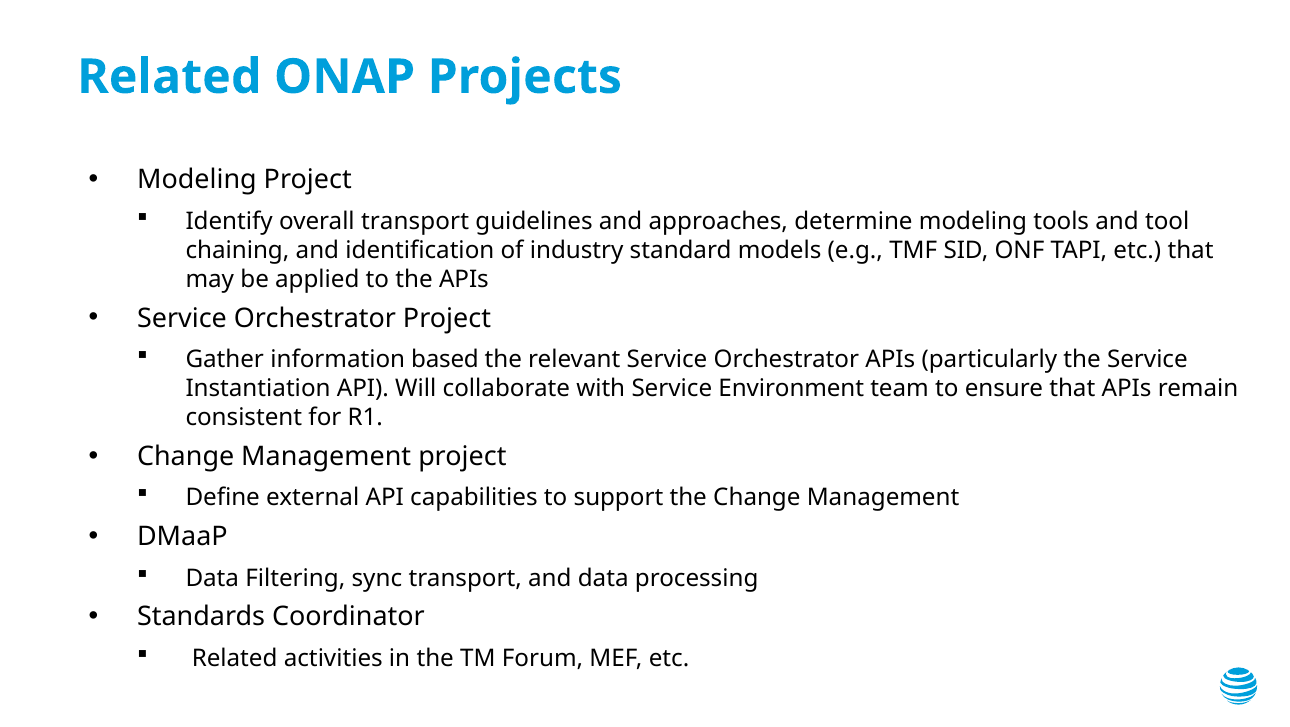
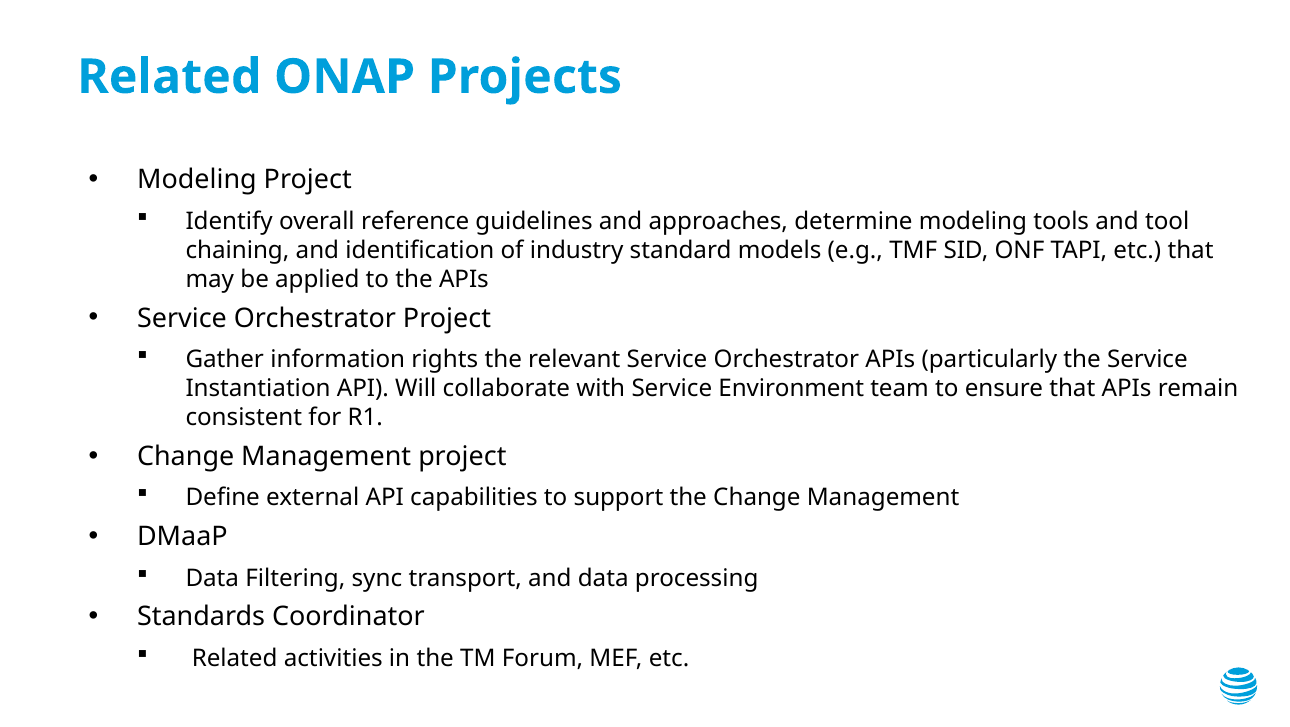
overall transport: transport -> reference (415, 221)
based: based -> rights (445, 359)
